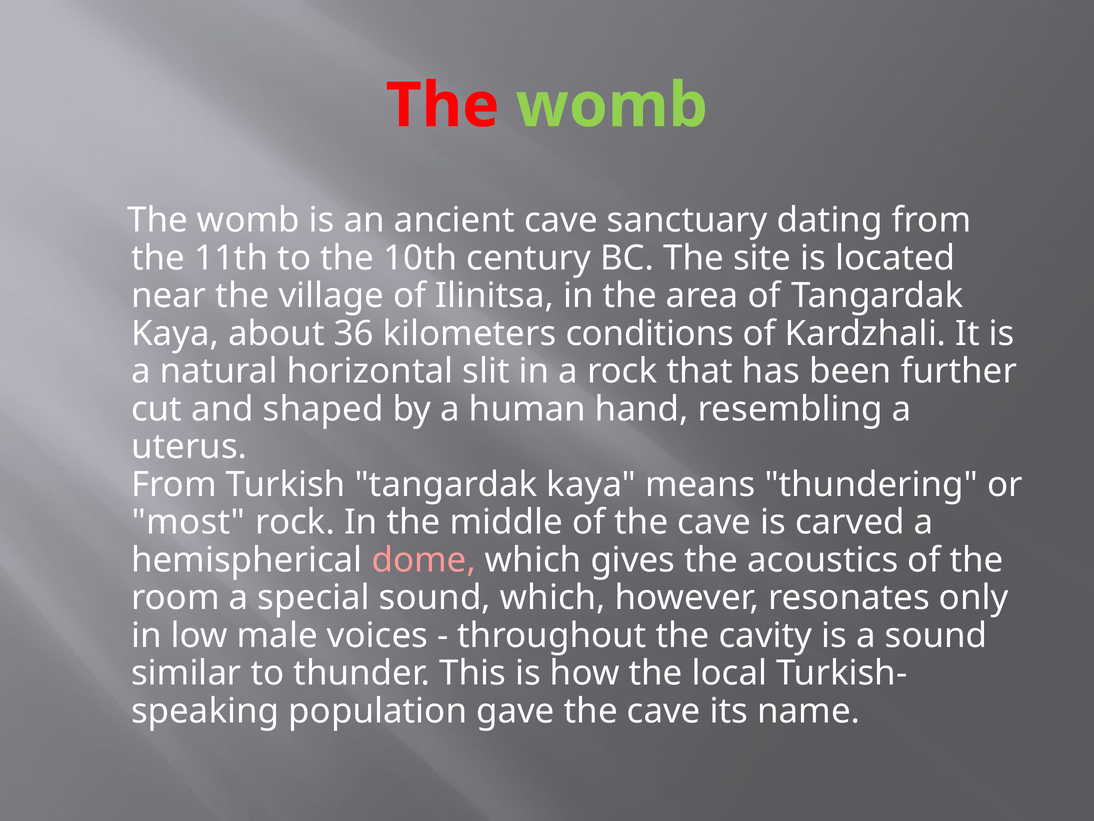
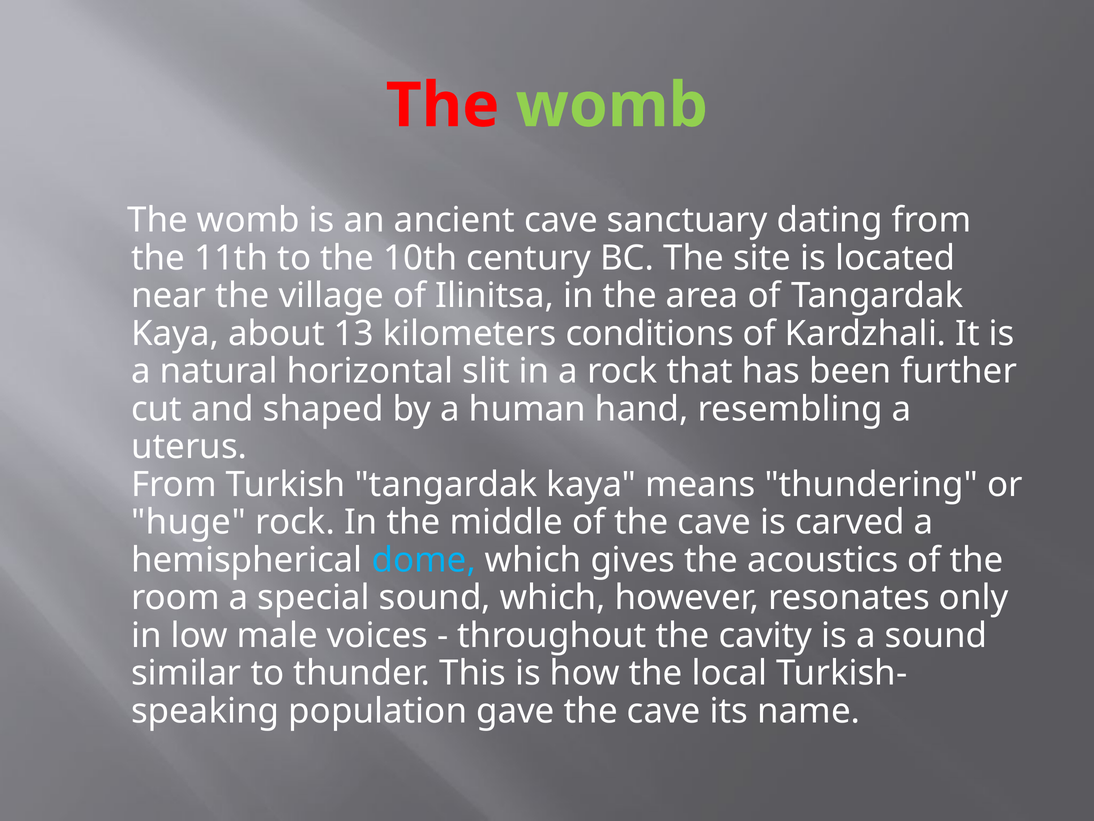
36: 36 -> 13 (354, 333)
most: most -> huge (188, 522)
dome colour: pink -> light blue (424, 560)
